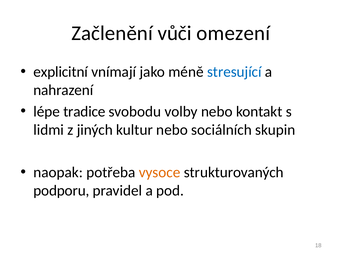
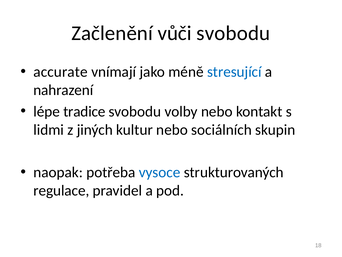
vůči omezení: omezení -> svobodu (233, 33)
explicitní: explicitní -> accurate (61, 72)
vysoce colour: orange -> blue (160, 172)
podporu: podporu -> regulace (61, 190)
